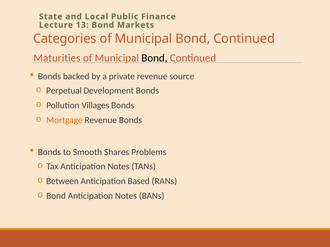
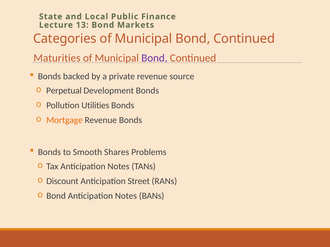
Bond colour: black -> purple (154, 58)
Villages: Villages -> Utilities (95, 106)
Between: Between -> Discount (62, 181)
Based: Based -> Street (139, 181)
